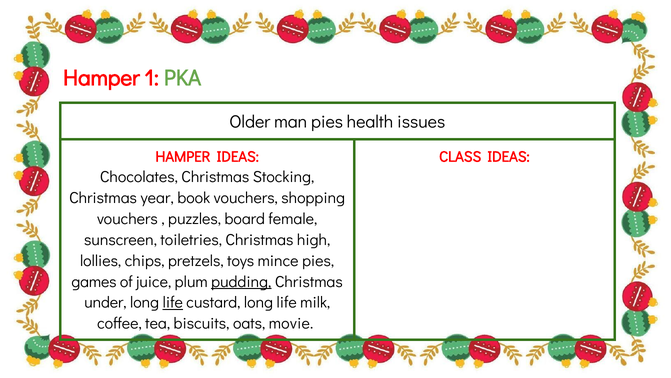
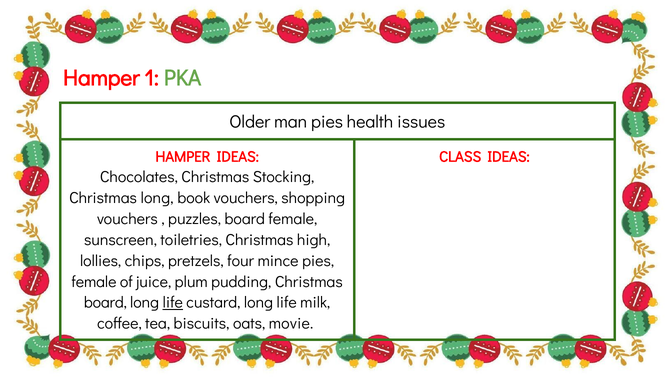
Christmas year: year -> long (157, 198)
toys: toys -> four (241, 260)
games: games -> female (94, 281)
pudding underline: present -> none (241, 281)
under: under -> board (105, 302)
